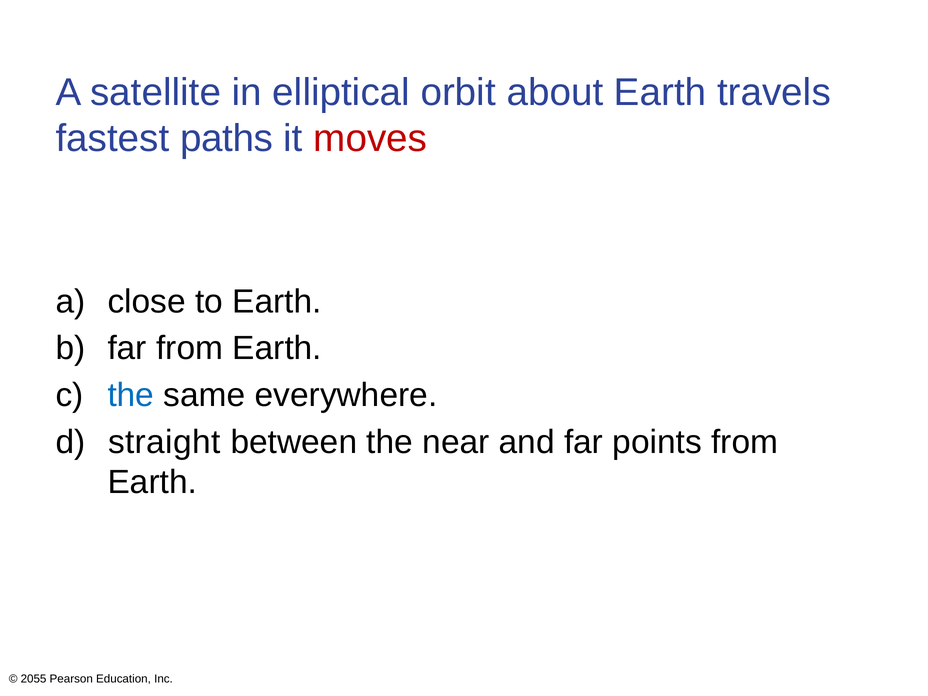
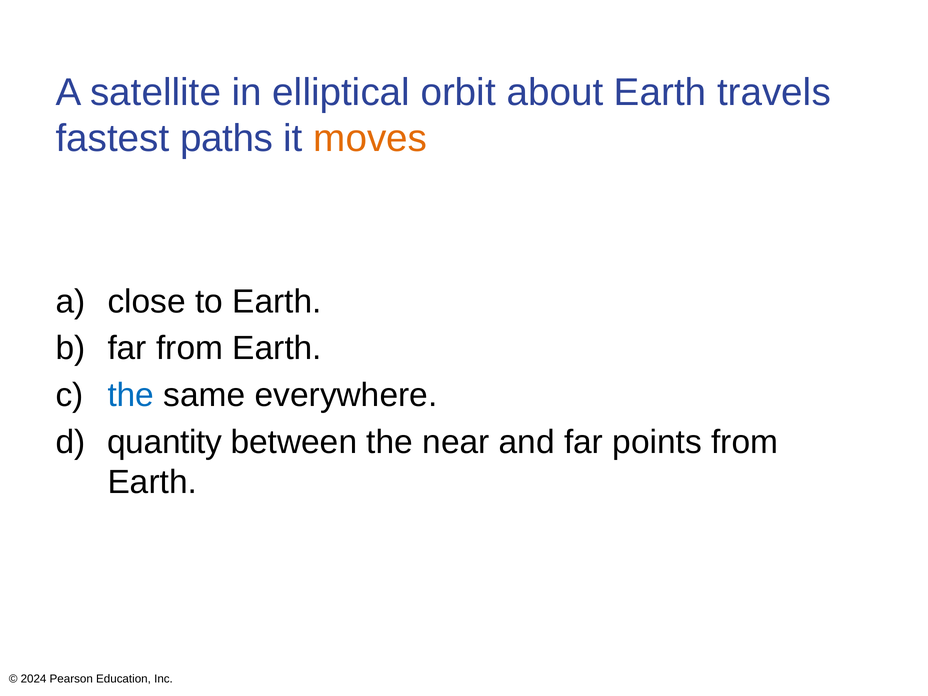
moves colour: red -> orange (370, 139)
straight: straight -> quantity (165, 442)
2055: 2055 -> 2024 (34, 679)
